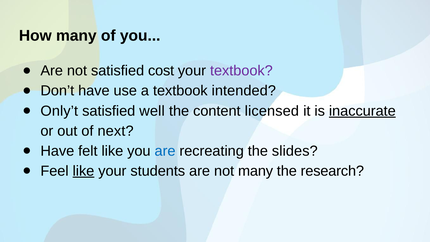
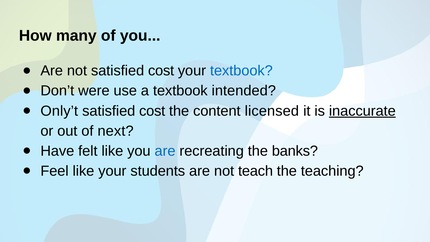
textbook colour: purple -> blue (241, 71)
Don’t have: have -> were (94, 91)
well: well -> cost (152, 111)
slides: slides -> banks (295, 151)
like underline: present -> none (83, 171)
not many: many -> teach (256, 171)
research: research -> teaching (332, 171)
